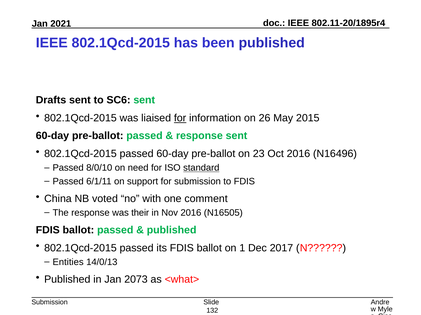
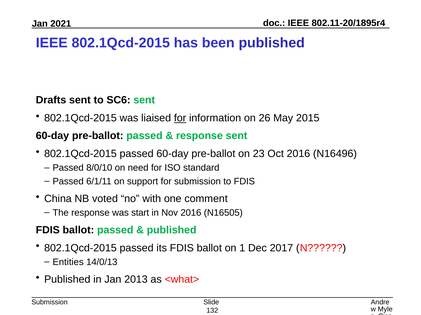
standard underline: present -> none (201, 168)
their: their -> start (140, 213)
2073: 2073 -> 2013 (136, 280)
